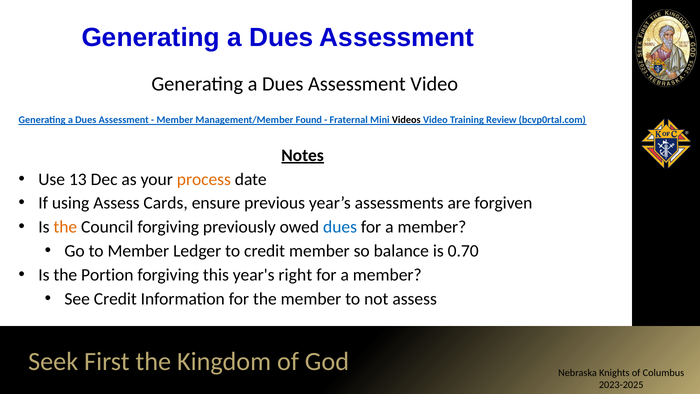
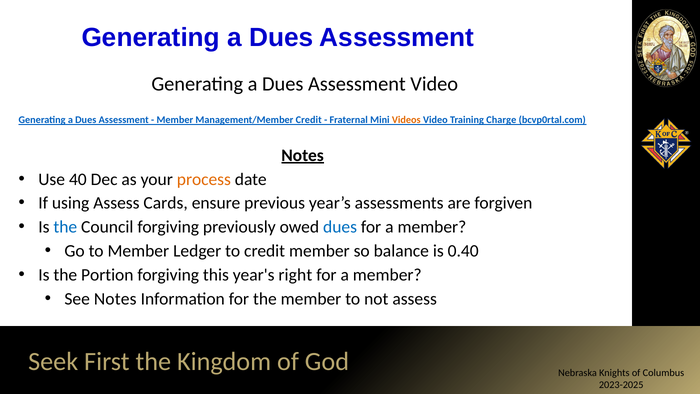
Management/Member Found: Found -> Credit (309, 120)
Videos colour: black -> orange (406, 120)
Review: Review -> Charge (501, 120)
13: 13 -> 40 (78, 179)
the colour: orange -> blue (65, 227)
0.70: 0.70 -> 0.40 (463, 251)
See Credit: Credit -> Notes (115, 299)
